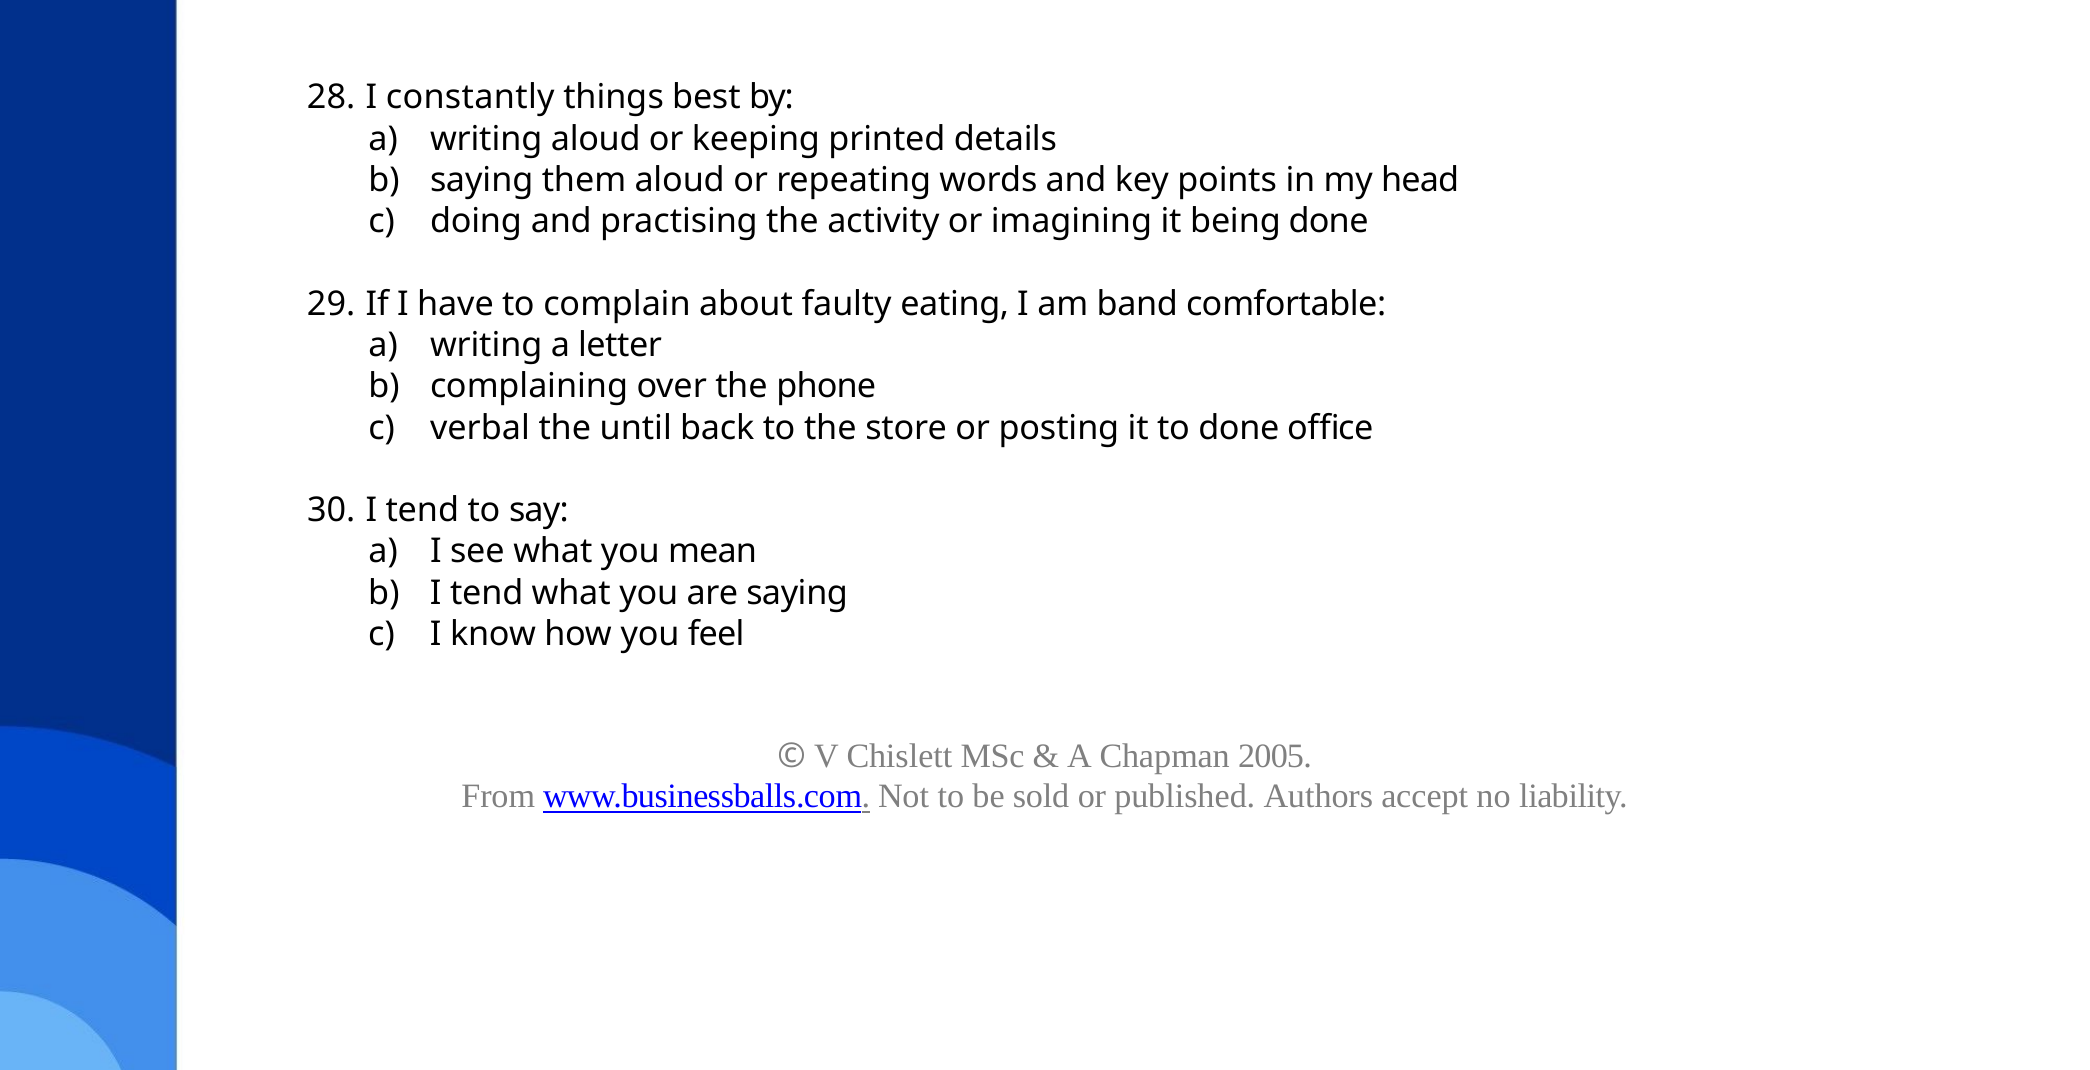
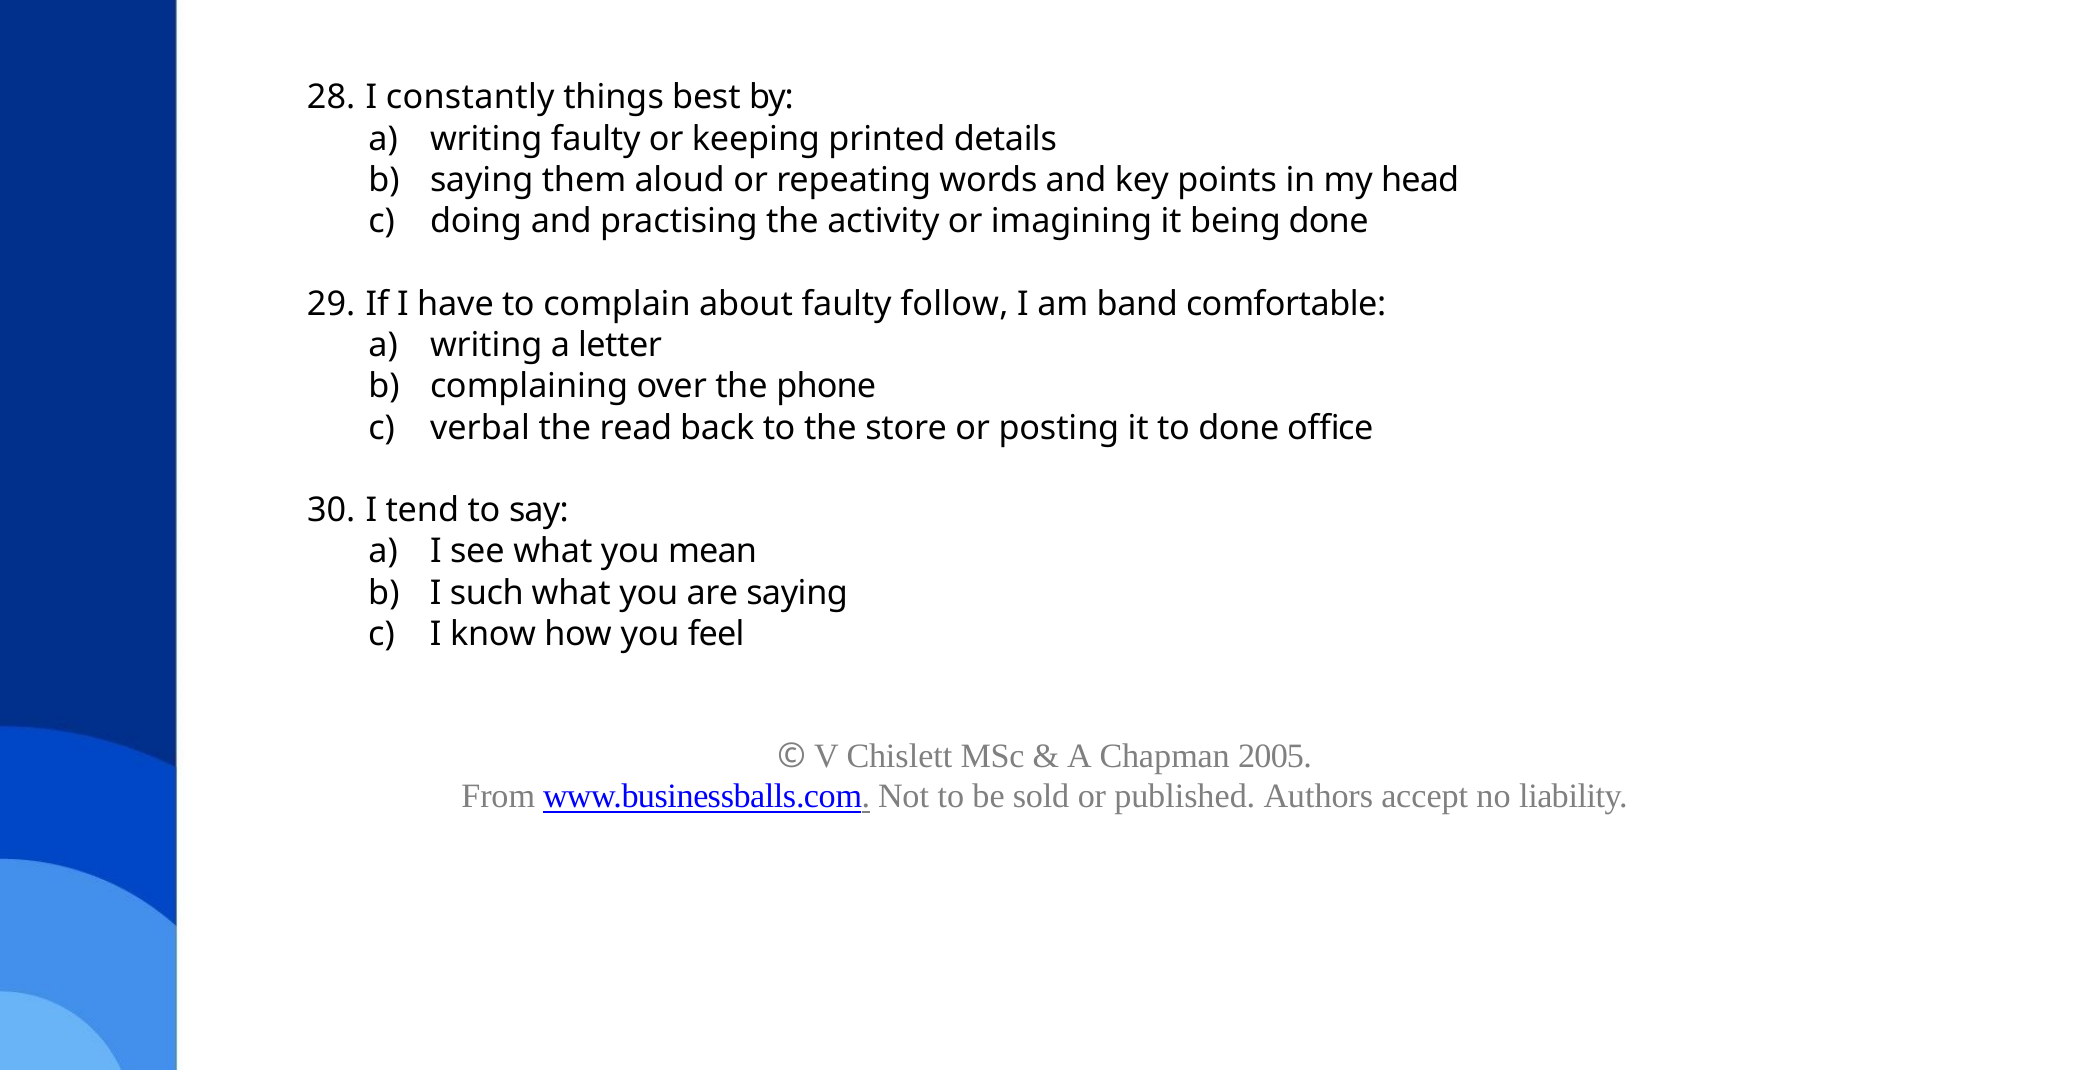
writing aloud: aloud -> faulty (596, 139)
eating: eating -> follow (954, 304)
until: until -> read (636, 428)
tend: tend -> such (487, 593)
